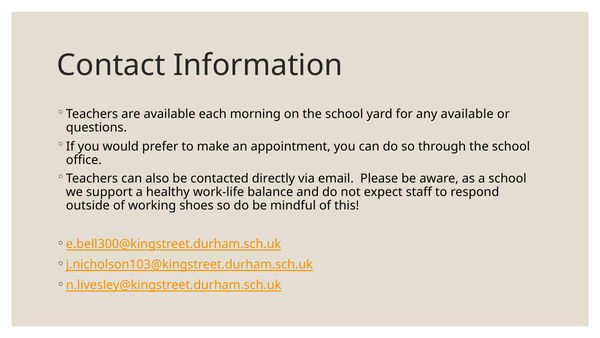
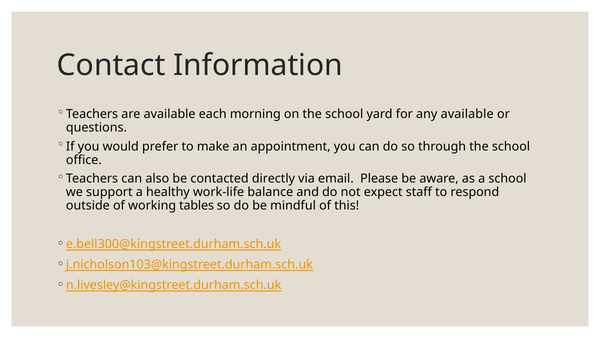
shoes: shoes -> tables (197, 205)
